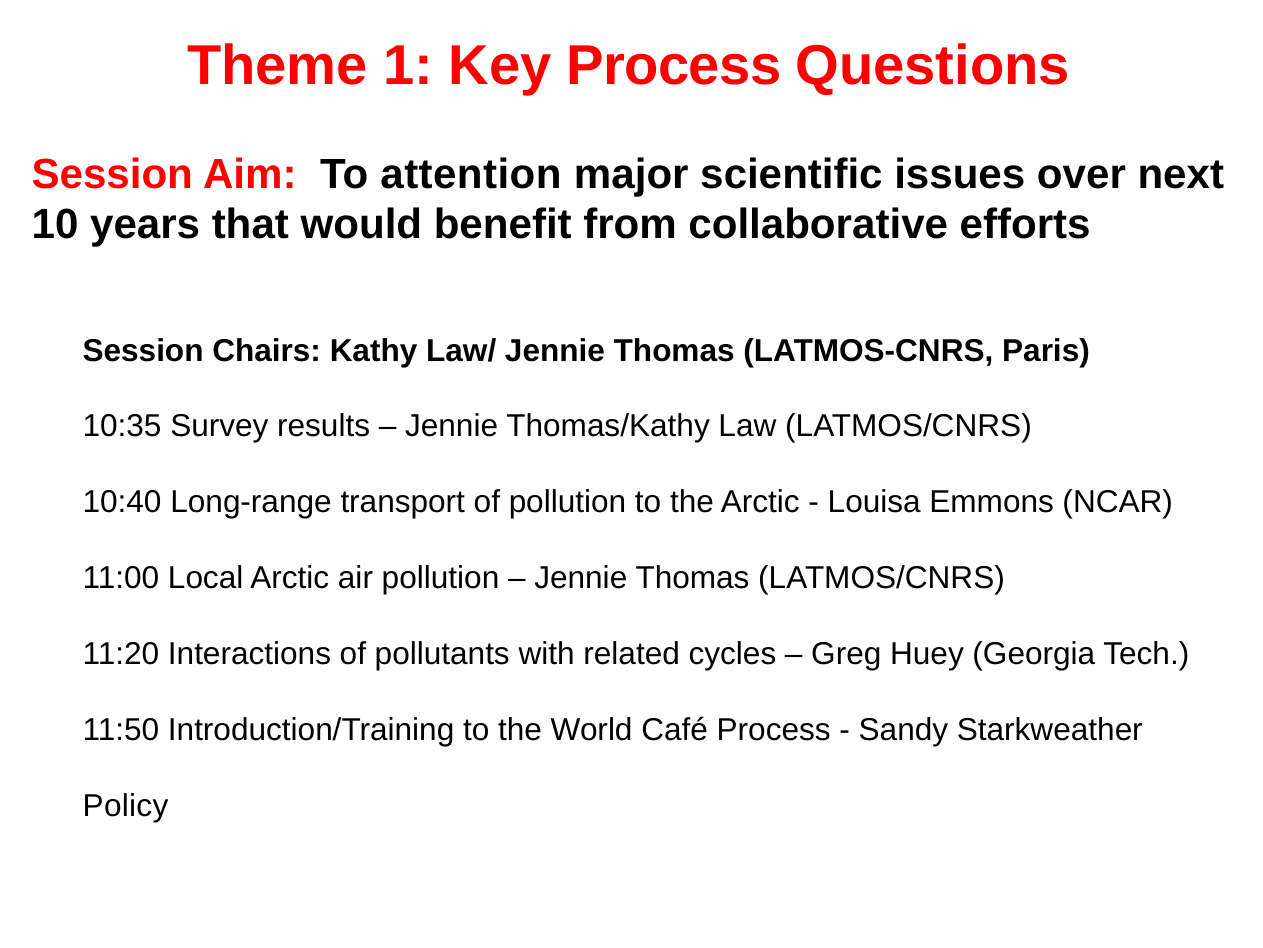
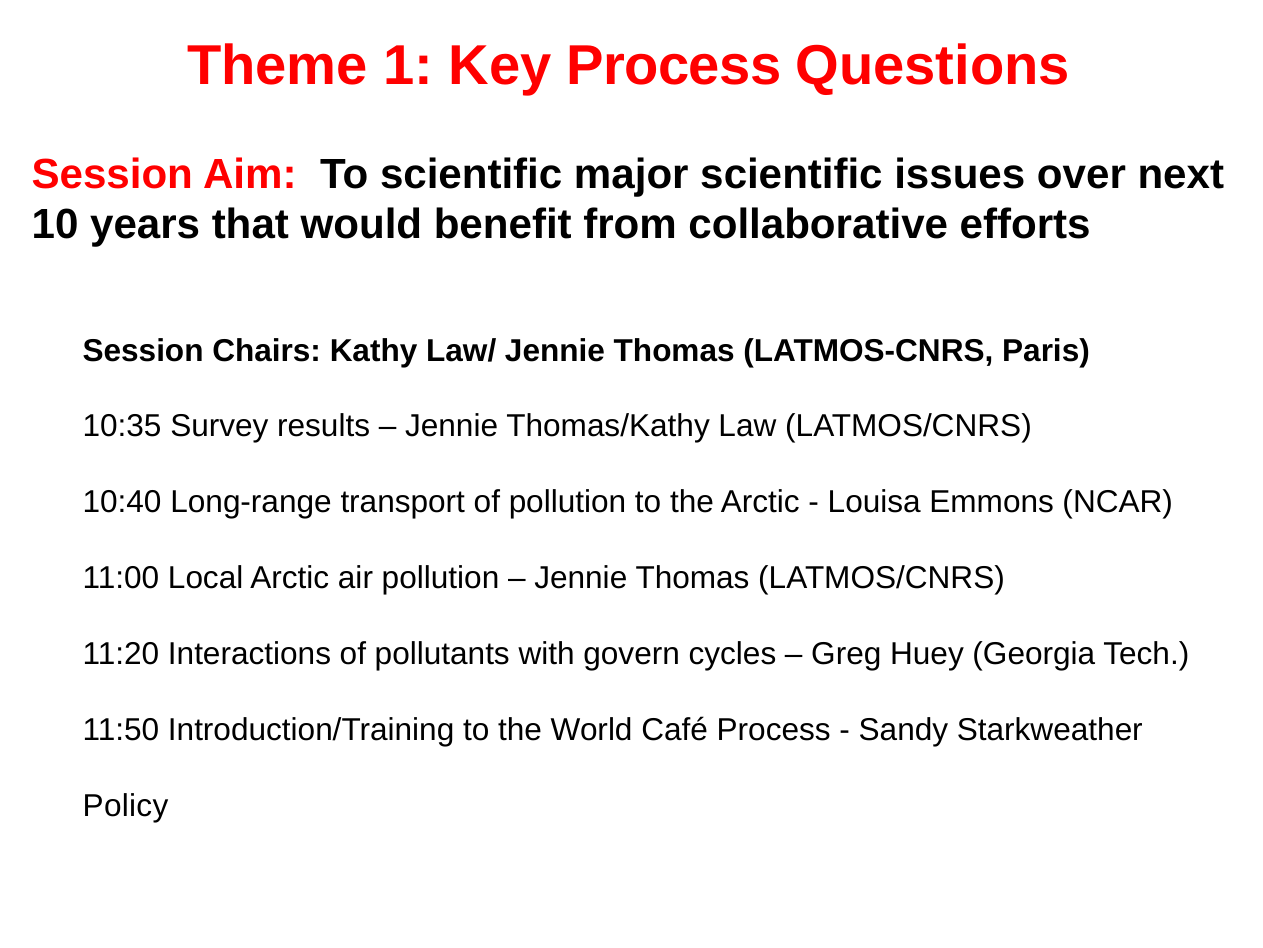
To attention: attention -> scientific (471, 174)
related: related -> govern (632, 654)
